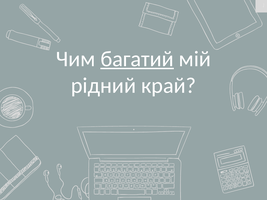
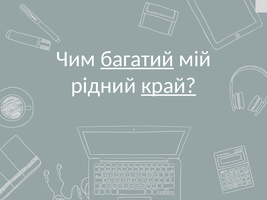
край underline: none -> present (169, 86)
